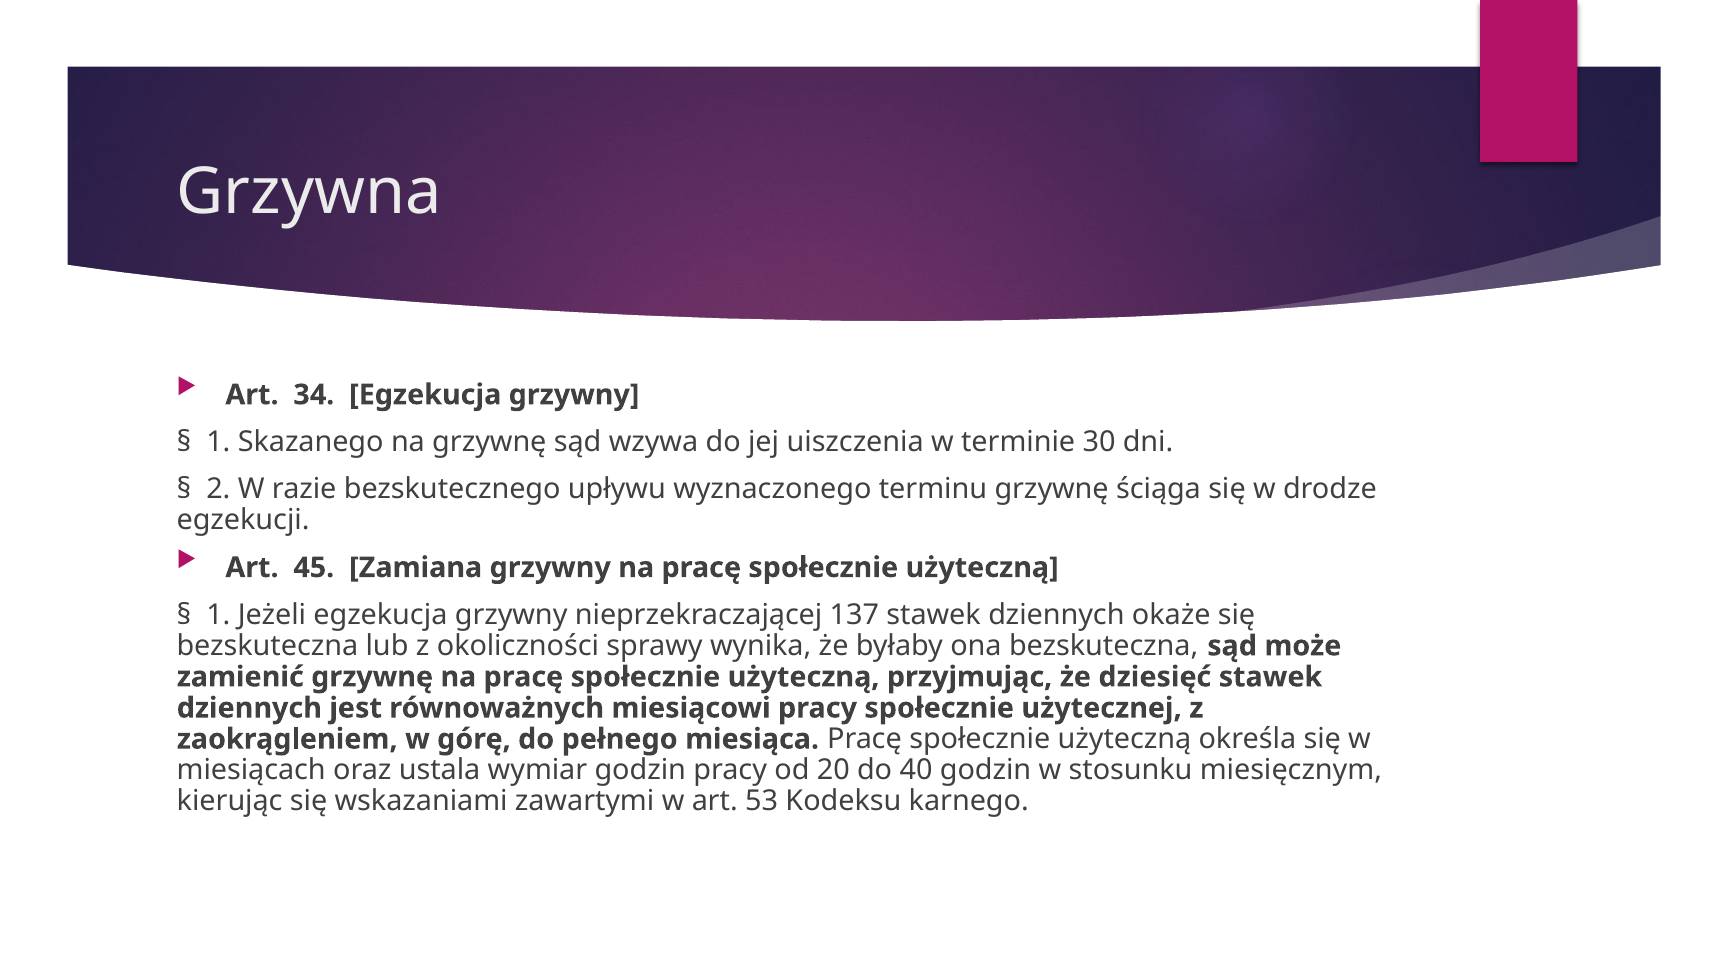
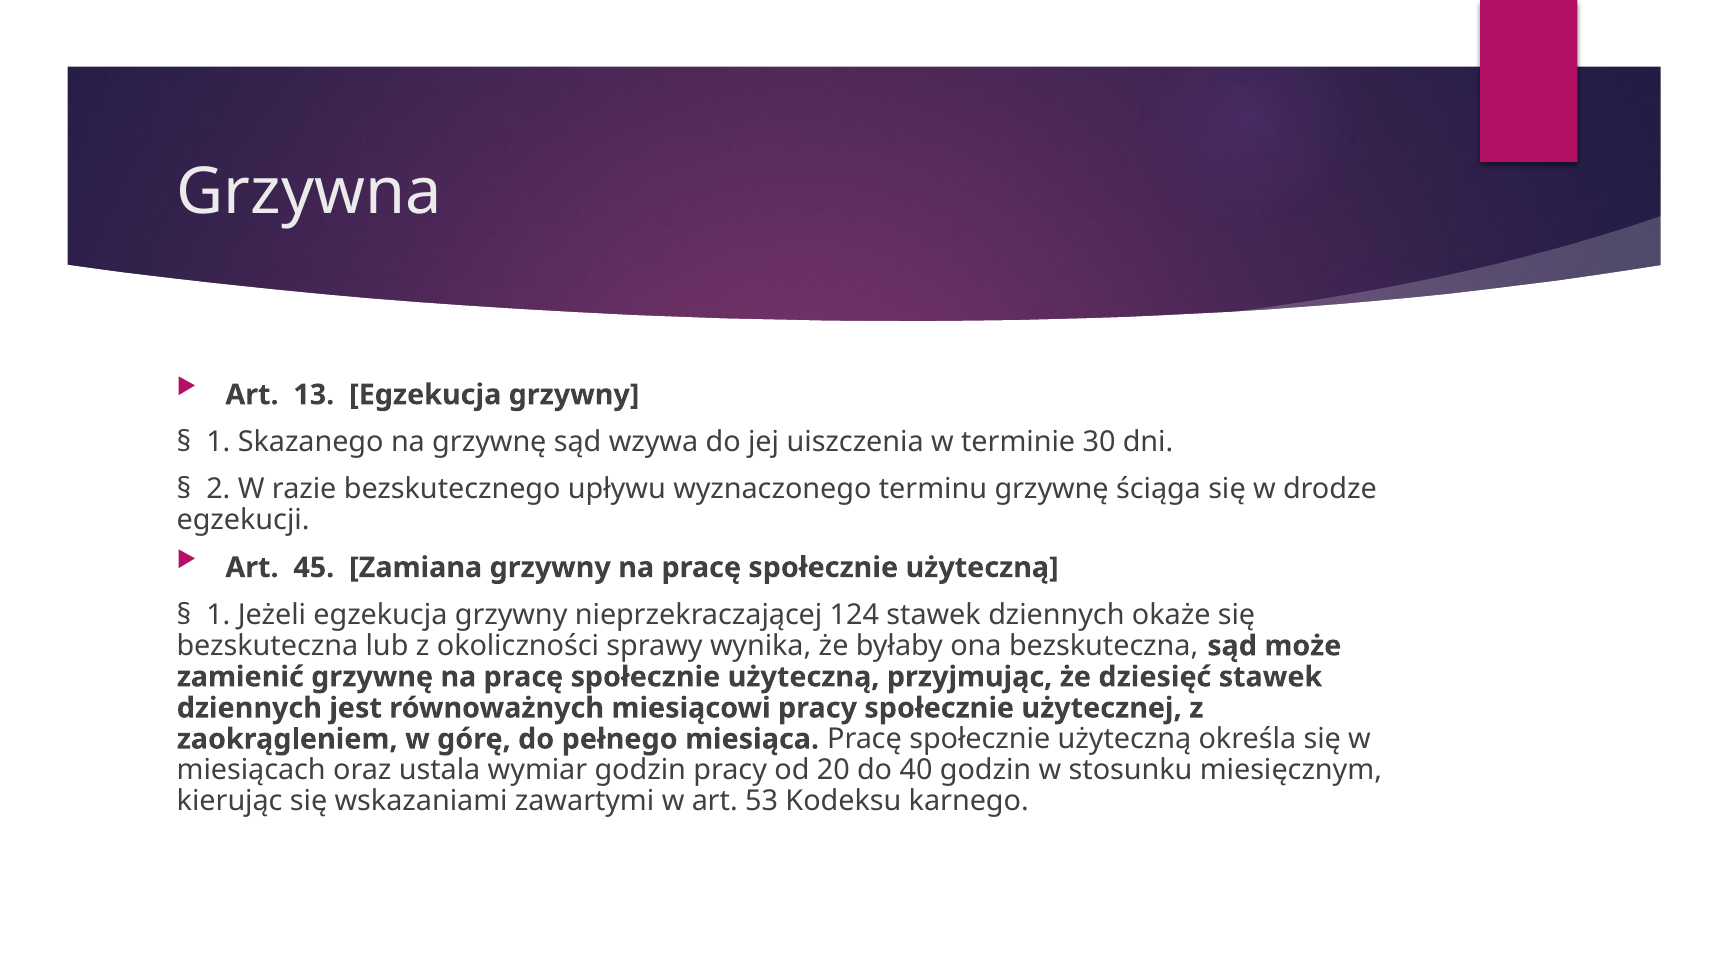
34: 34 -> 13 (314, 395)
137: 137 -> 124 (854, 615)
